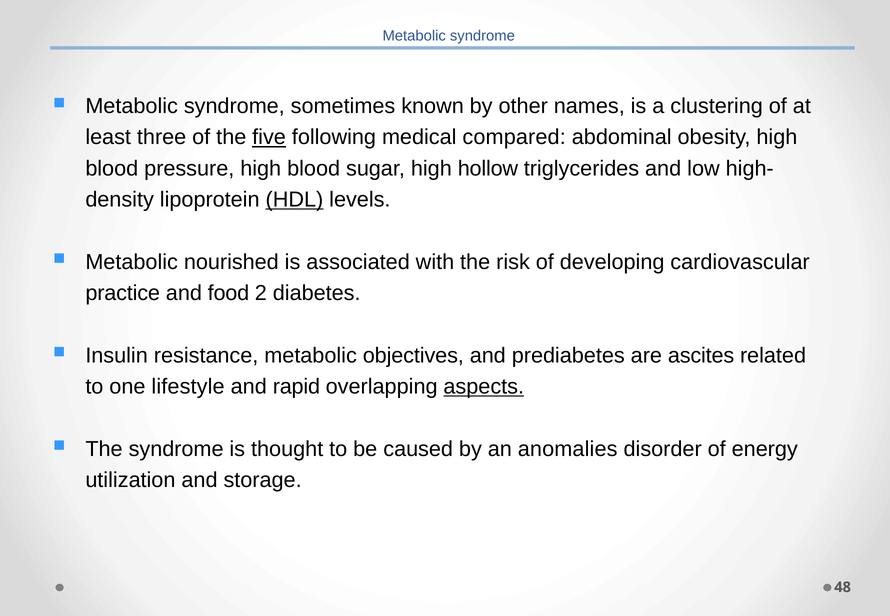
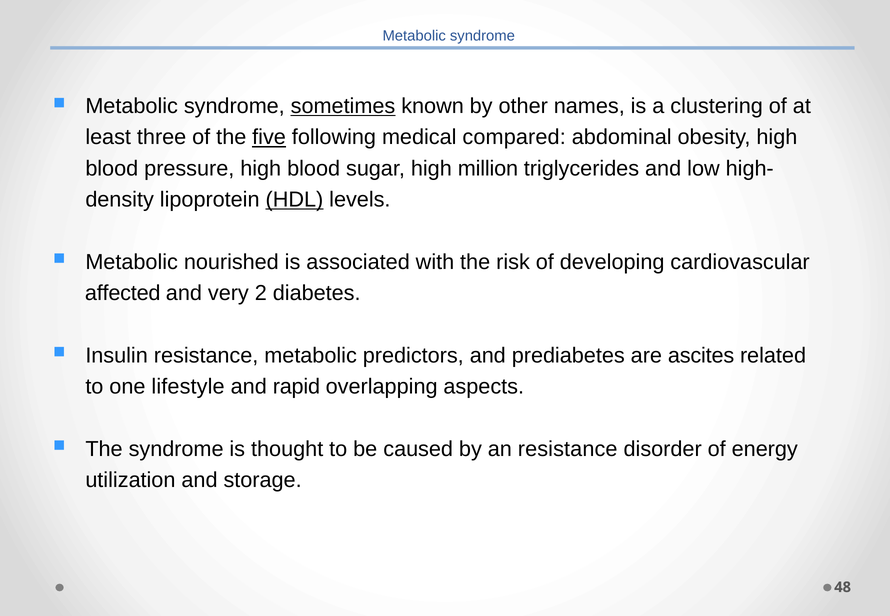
sometimes underline: none -> present (343, 106)
hollow: hollow -> million (488, 169)
practice: practice -> affected (123, 293)
food: food -> very (228, 293)
objectives: objectives -> predictors (413, 356)
aspects underline: present -> none (484, 387)
an anomalies: anomalies -> resistance (568, 449)
